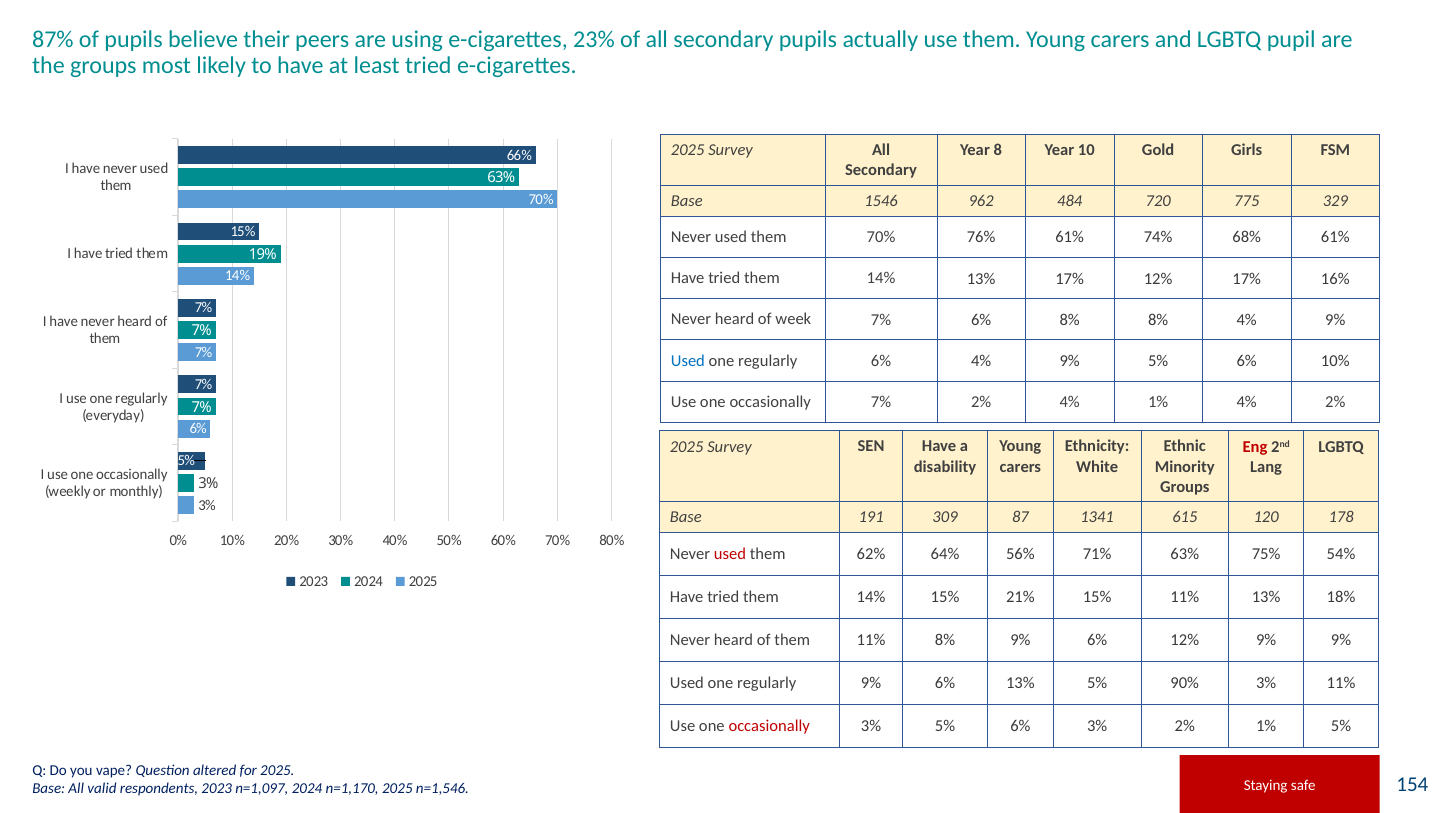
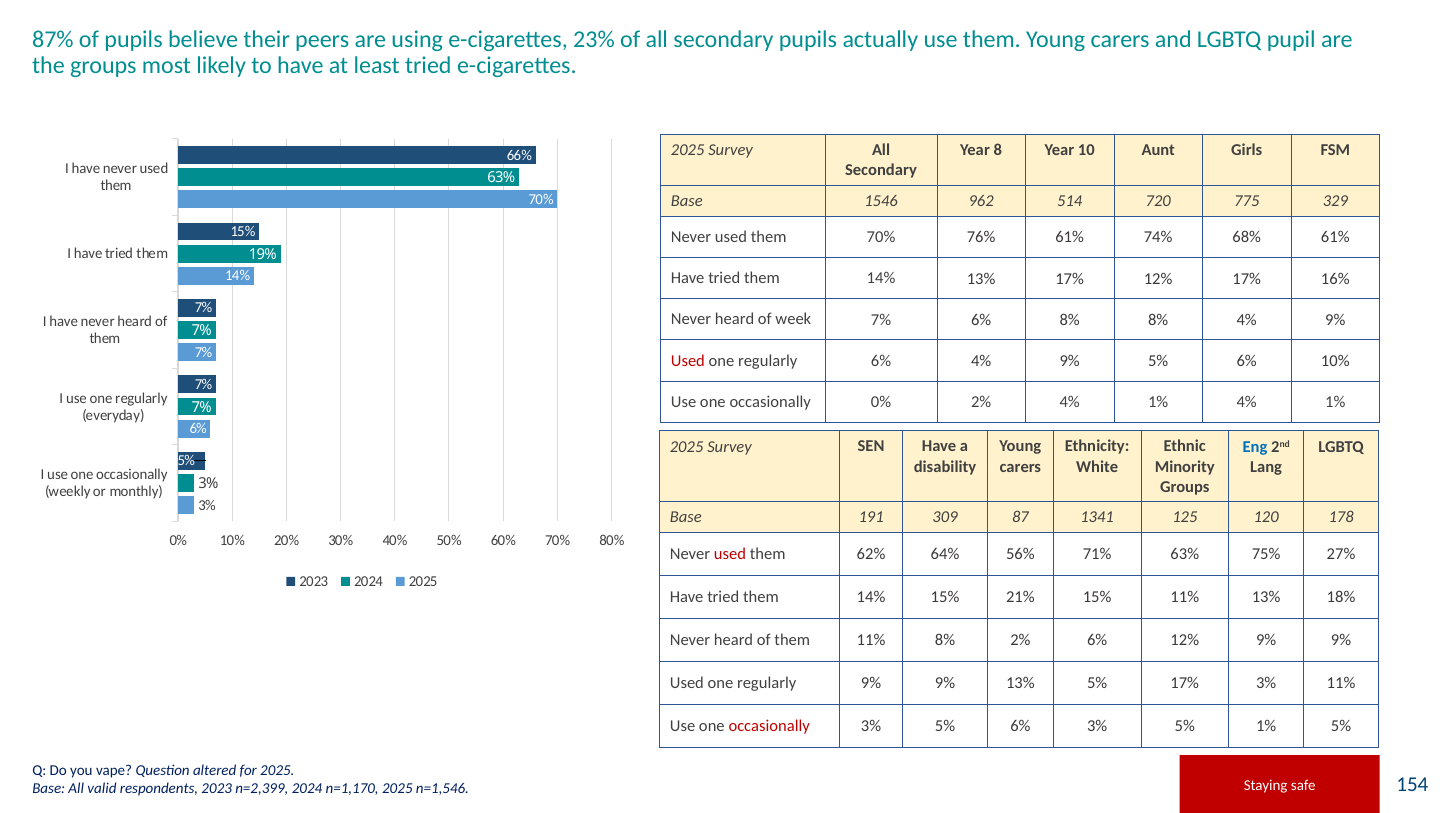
Gold: Gold -> Aunt (1158, 150)
484: 484 -> 514 (1070, 201)
Used colour: blue -> red (688, 361)
occasionally 7%: 7% -> 0% (881, 402)
1% 4% 2%: 2% -> 1% (1335, 402)
Eng colour: red -> blue (1255, 447)
615: 615 -> 125 (1185, 517)
54%: 54% -> 27% (1341, 555)
8% 9%: 9% -> 2% (1020, 641)
regularly 9% 6%: 6% -> 9% (945, 684)
5% 90%: 90% -> 17% (1185, 684)
6% 3% 2%: 2% -> 5% (1185, 727)
n=1,097: n=1,097 -> n=2,399 (262, 789)
